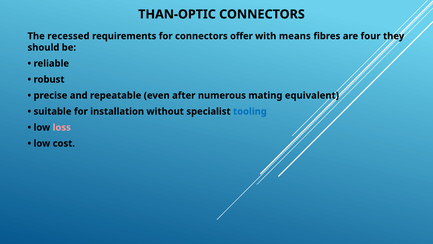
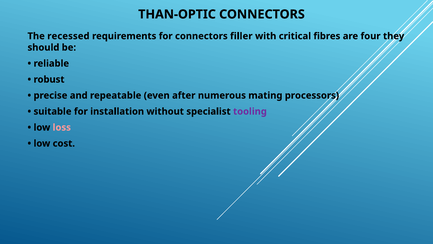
offer: offer -> filler (241, 36)
means: means -> critical (295, 36)
equivalent: equivalent -> processors (312, 95)
tooling colour: blue -> purple (250, 111)
